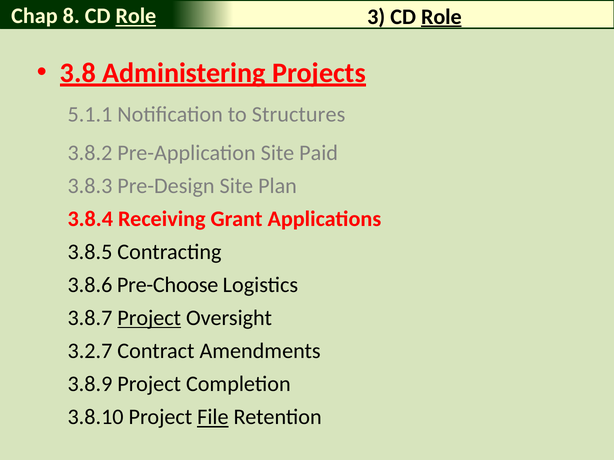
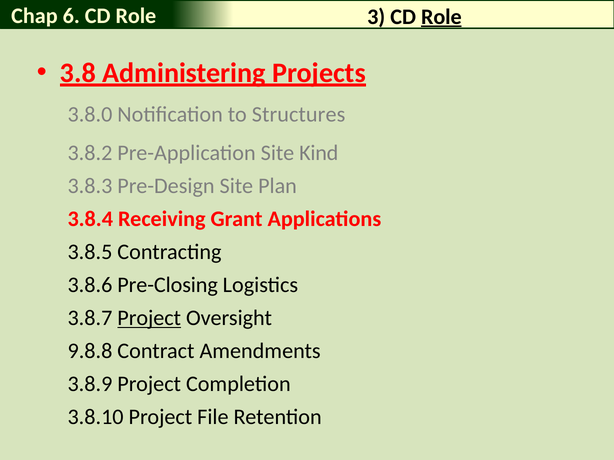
8: 8 -> 6 (71, 16)
Role underline: present -> none (136, 16)
5.1.1: 5.1.1 -> 3.8.0 (90, 115)
Paid: Paid -> Kind (319, 153)
Pre-Choose: Pre-Choose -> Pre-Closing (168, 285)
3.2.7: 3.2.7 -> 9.8.8 (90, 351)
File underline: present -> none (213, 418)
